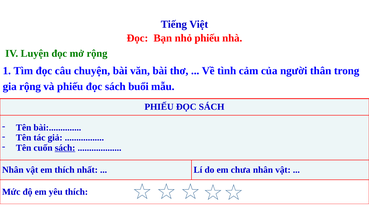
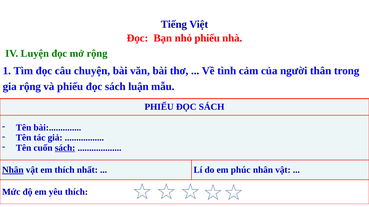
buổi: buổi -> luận (138, 87)
Nhân underline: none -> present (13, 170)
chưa: chưa -> phúc (241, 170)
